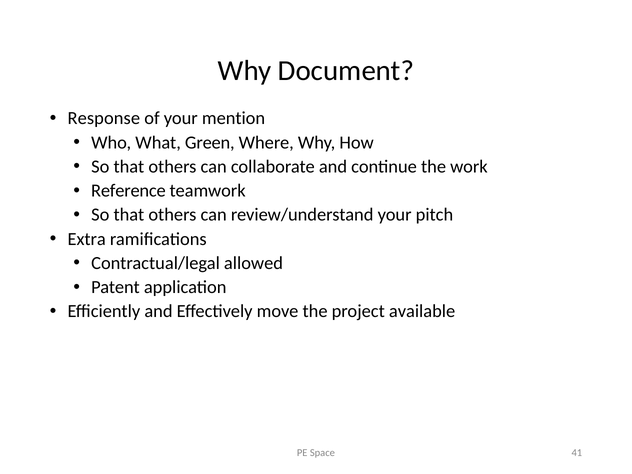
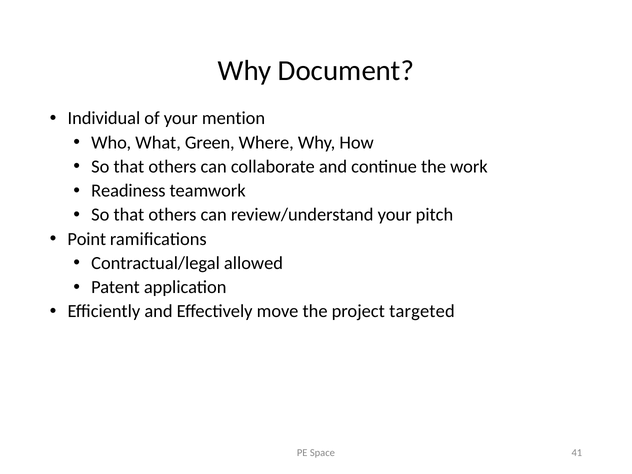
Response: Response -> Individual (104, 118)
Reference: Reference -> Readiness (128, 191)
Extra: Extra -> Point (87, 239)
available: available -> targeted (422, 311)
